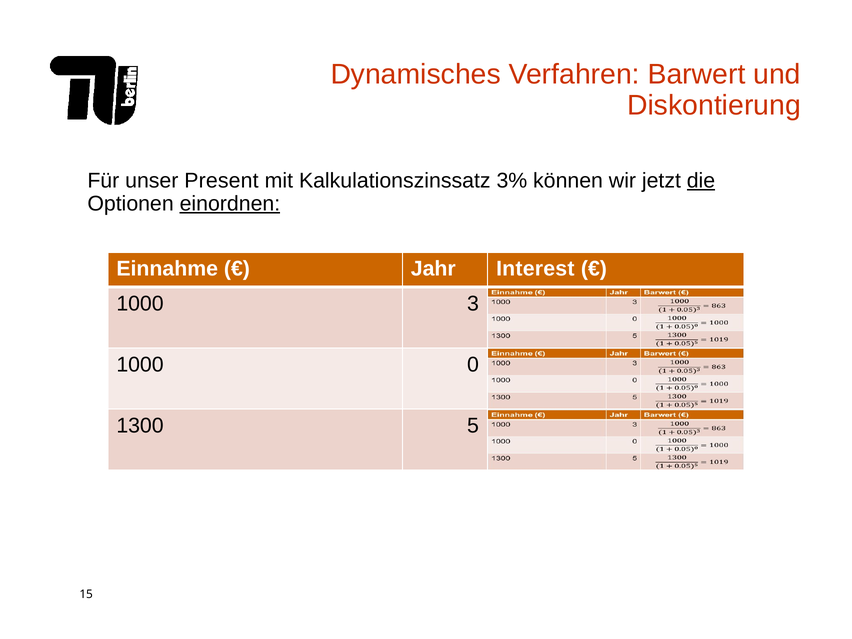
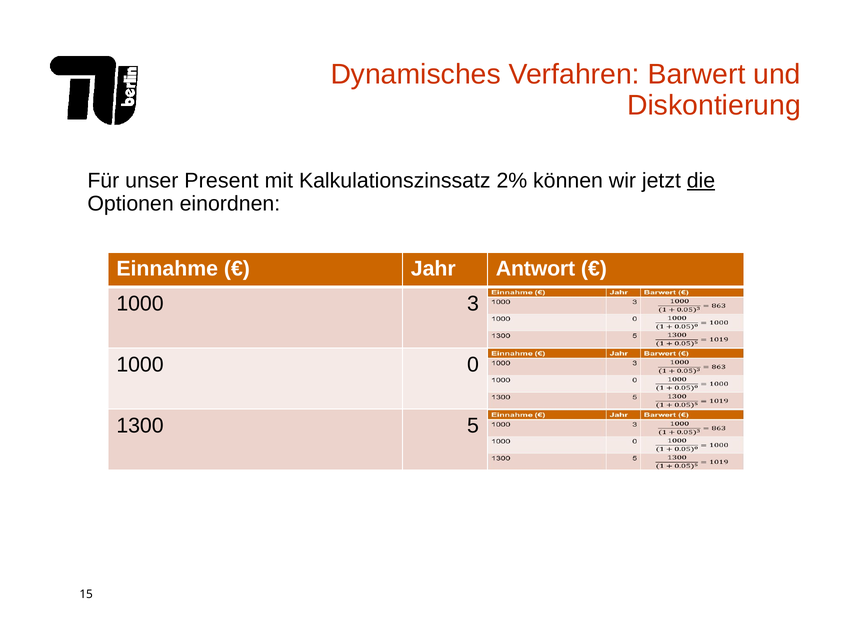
3%: 3% -> 2% (512, 181)
einordnen underline: present -> none (230, 204)
Interest: Interest -> Antwort (536, 269)
